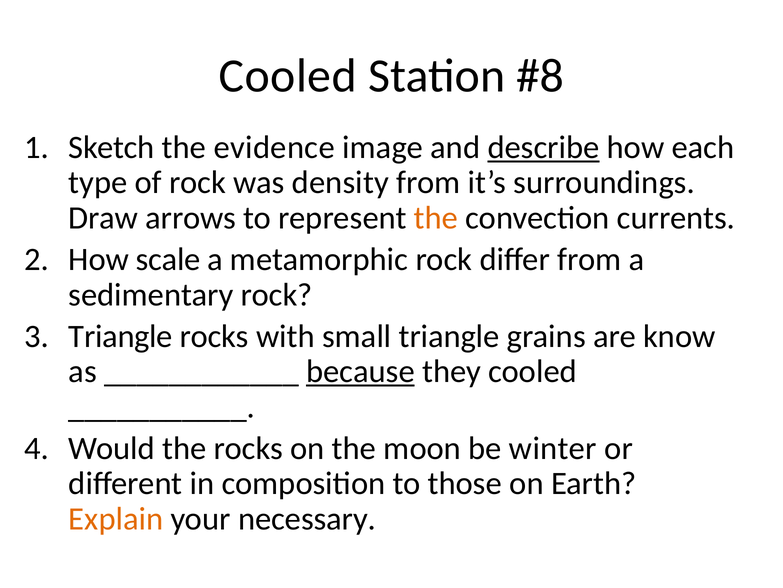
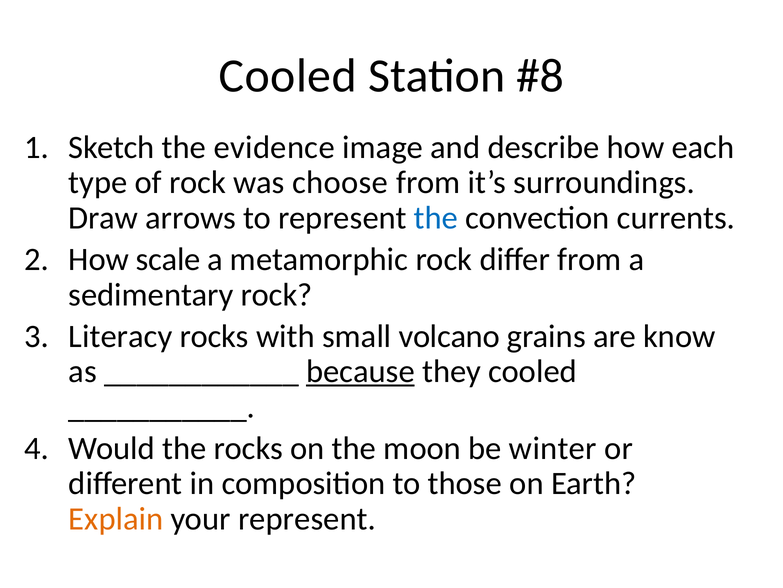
describe underline: present -> none (544, 147)
density: density -> choose (340, 182)
the colour: orange -> blue (436, 218)
Triangle: Triangle -> Literacy (120, 336)
small triangle: triangle -> volcano (449, 336)
your necessary: necessary -> represent (307, 518)
